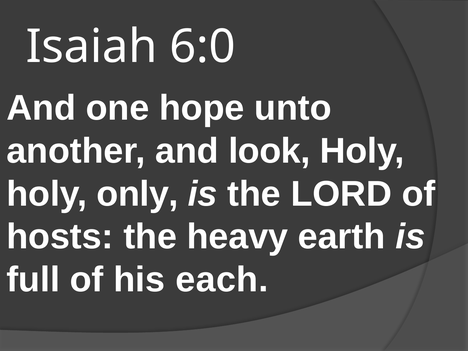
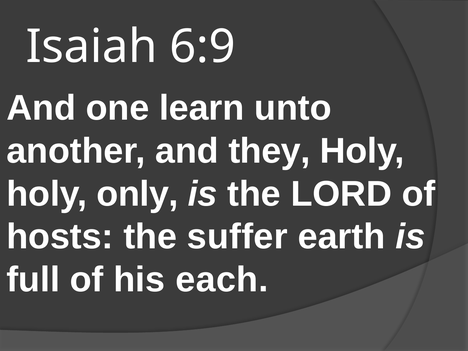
6:0: 6:0 -> 6:9 (203, 47)
hope: hope -> learn (202, 108)
look: look -> they (269, 151)
heavy: heavy -> suffer (237, 237)
